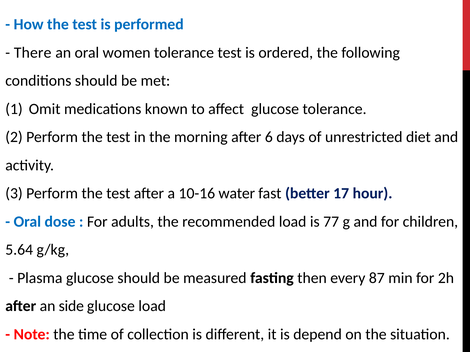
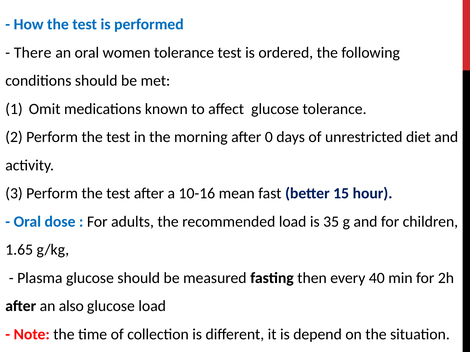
6: 6 -> 0 (269, 137)
water: water -> mean (237, 194)
17: 17 -> 15 (341, 194)
77: 77 -> 35 (331, 222)
5.64: 5.64 -> 1.65 (19, 250)
87: 87 -> 40 (377, 278)
side: side -> also (71, 306)
